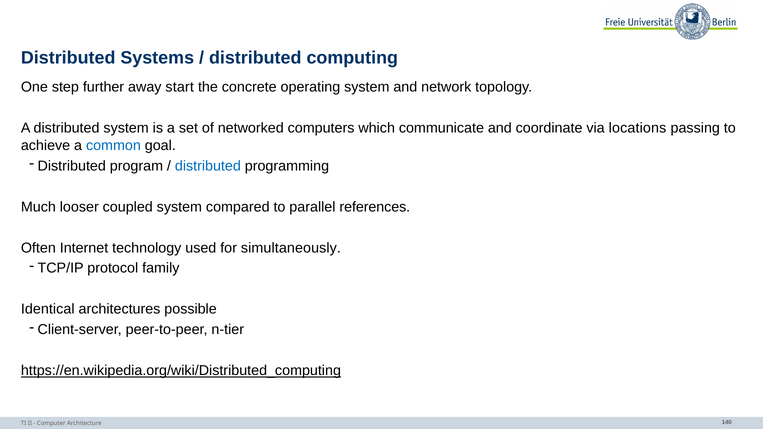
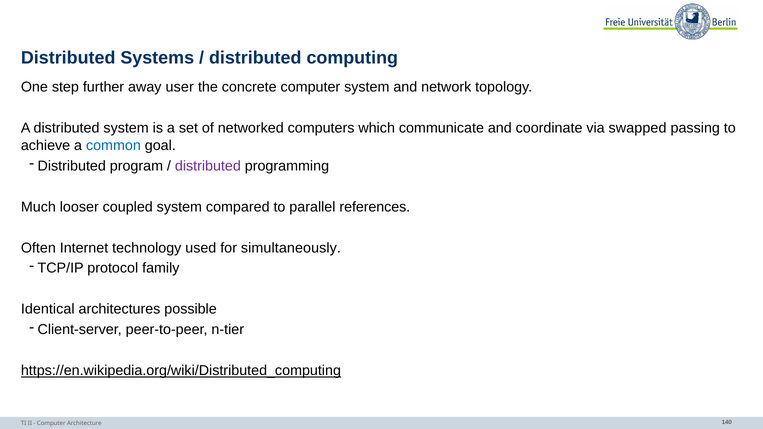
start: start -> user (180, 87)
concrete operating: operating -> computer (310, 87)
locations: locations -> swapped (638, 128)
distributed colour: blue -> purple (208, 166)
